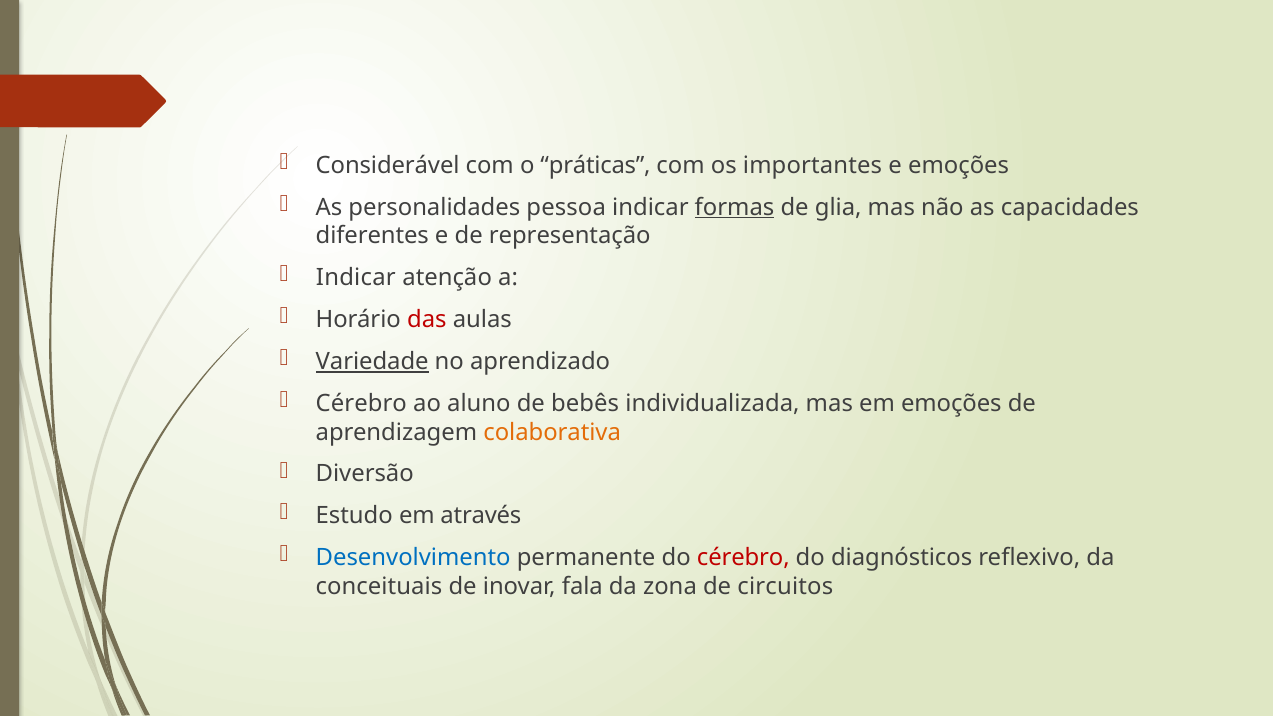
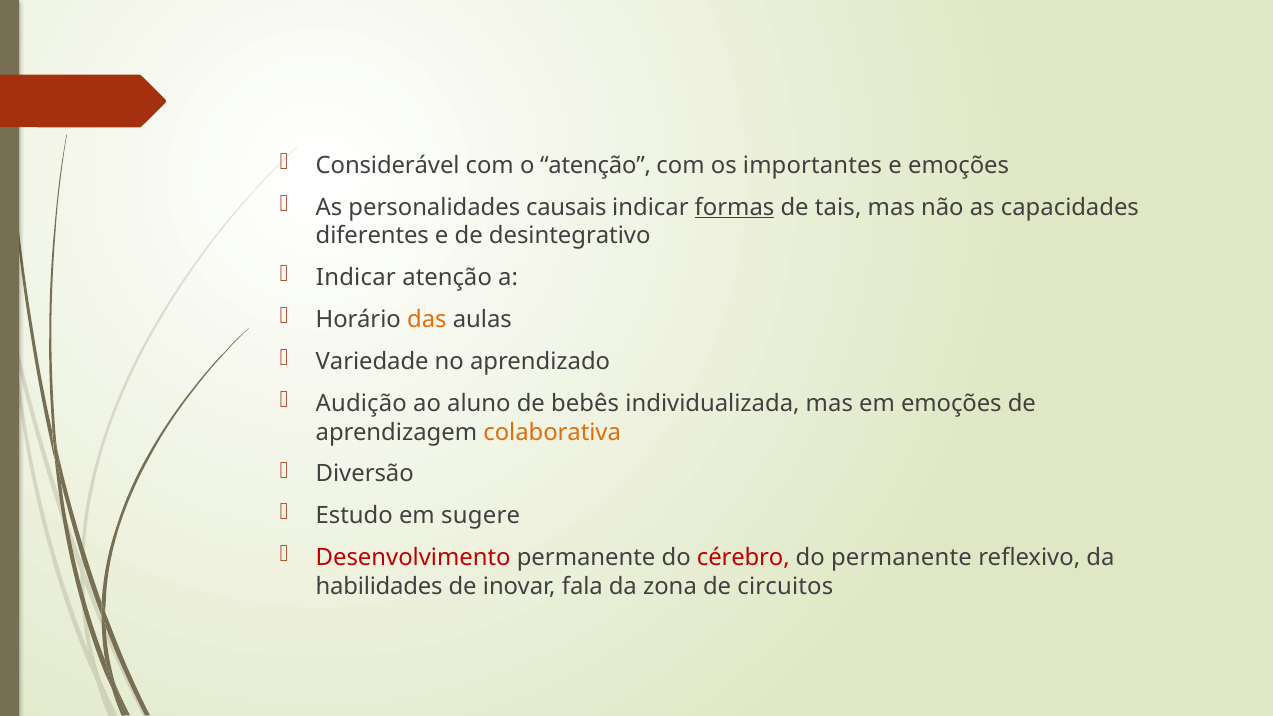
o práticas: práticas -> atenção (596, 165)
pessoa: pessoa -> causais (566, 207)
glia: glia -> tais (838, 207)
representação: representação -> desintegrativo (570, 236)
das colour: red -> orange (427, 320)
Variedade underline: present -> none (372, 362)
Cérebro: Cérebro -> Audição (361, 404)
através: através -> sugere (481, 516)
Desenvolvimento colour: blue -> red (413, 558)
do diagnósticos: diagnósticos -> permanente (901, 558)
conceituais: conceituais -> habilidades (379, 587)
